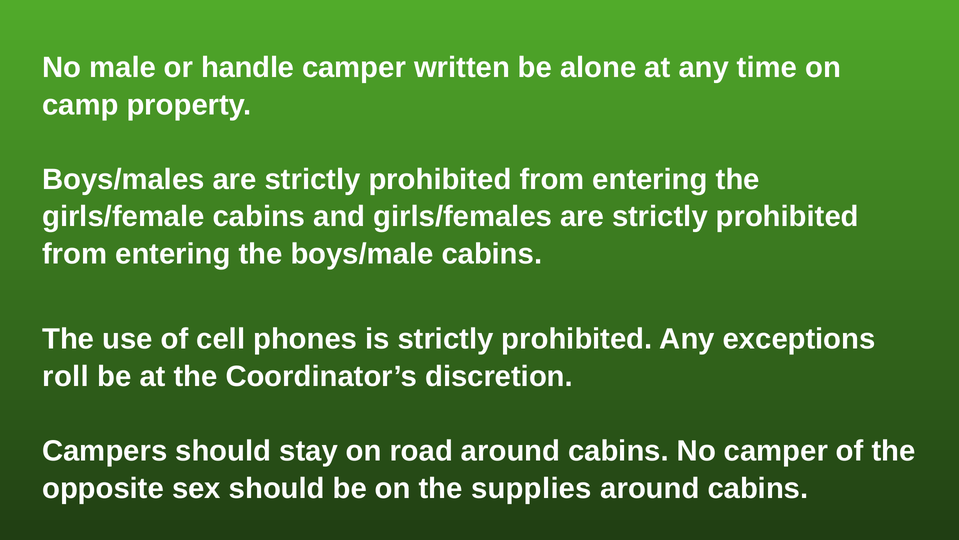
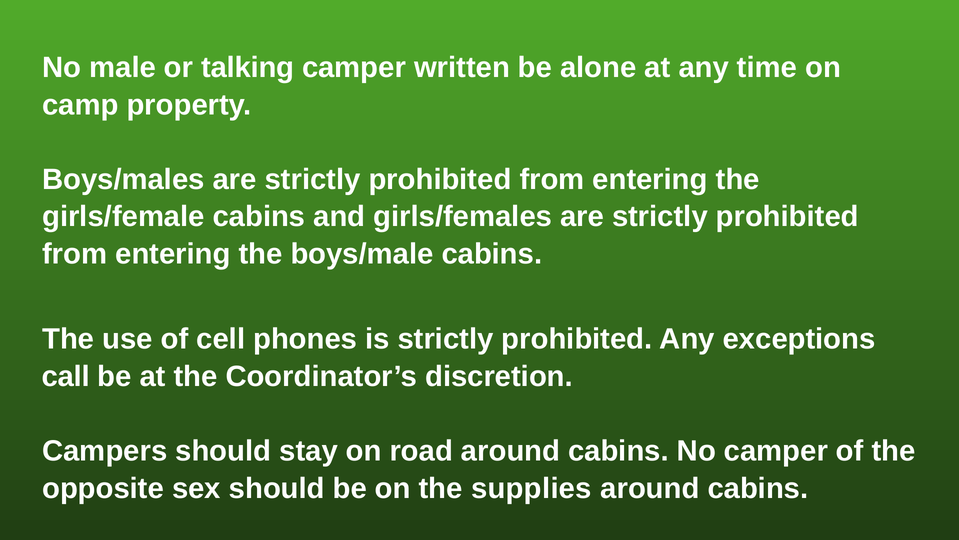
handle: handle -> talking (248, 68)
roll: roll -> call (66, 376)
